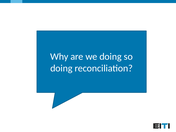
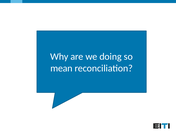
doing: doing -> mean (61, 68)
